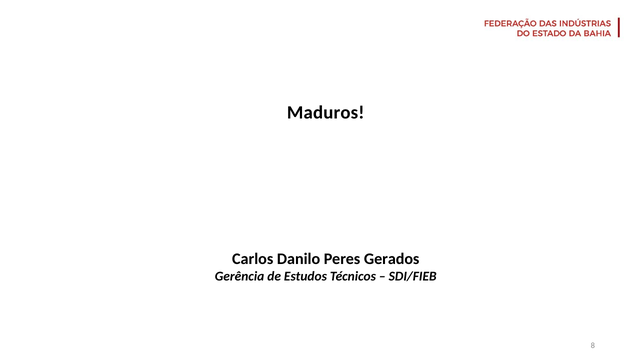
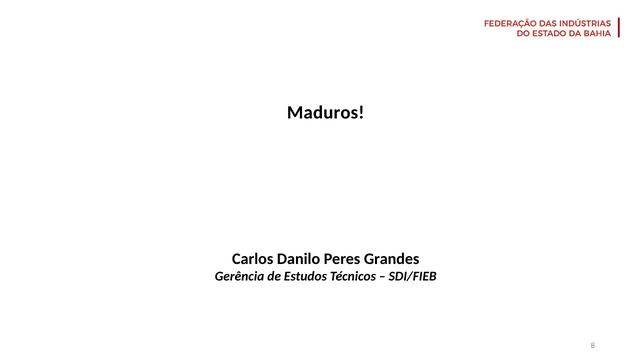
Gerados: Gerados -> Grandes (392, 259)
